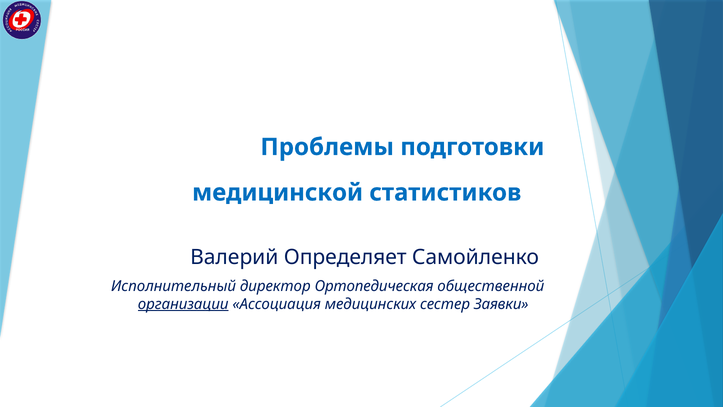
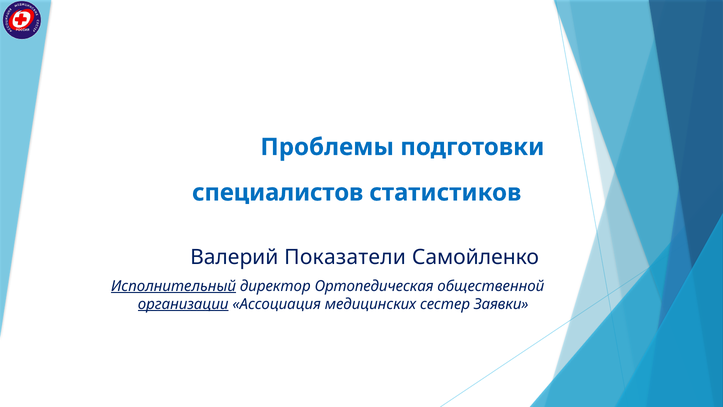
медицинской: медицинской -> специалистов (278, 192)
Определяет: Определяет -> Показатели (345, 257)
Исполнительный underline: none -> present (174, 286)
